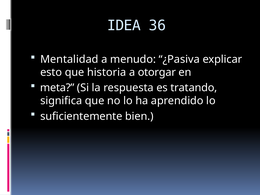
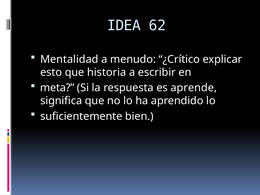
36: 36 -> 62 (157, 26)
¿Pasiva: ¿Pasiva -> ¿Crítico (179, 59)
otorgar: otorgar -> escribir (157, 72)
tratando: tratando -> aprende (194, 88)
